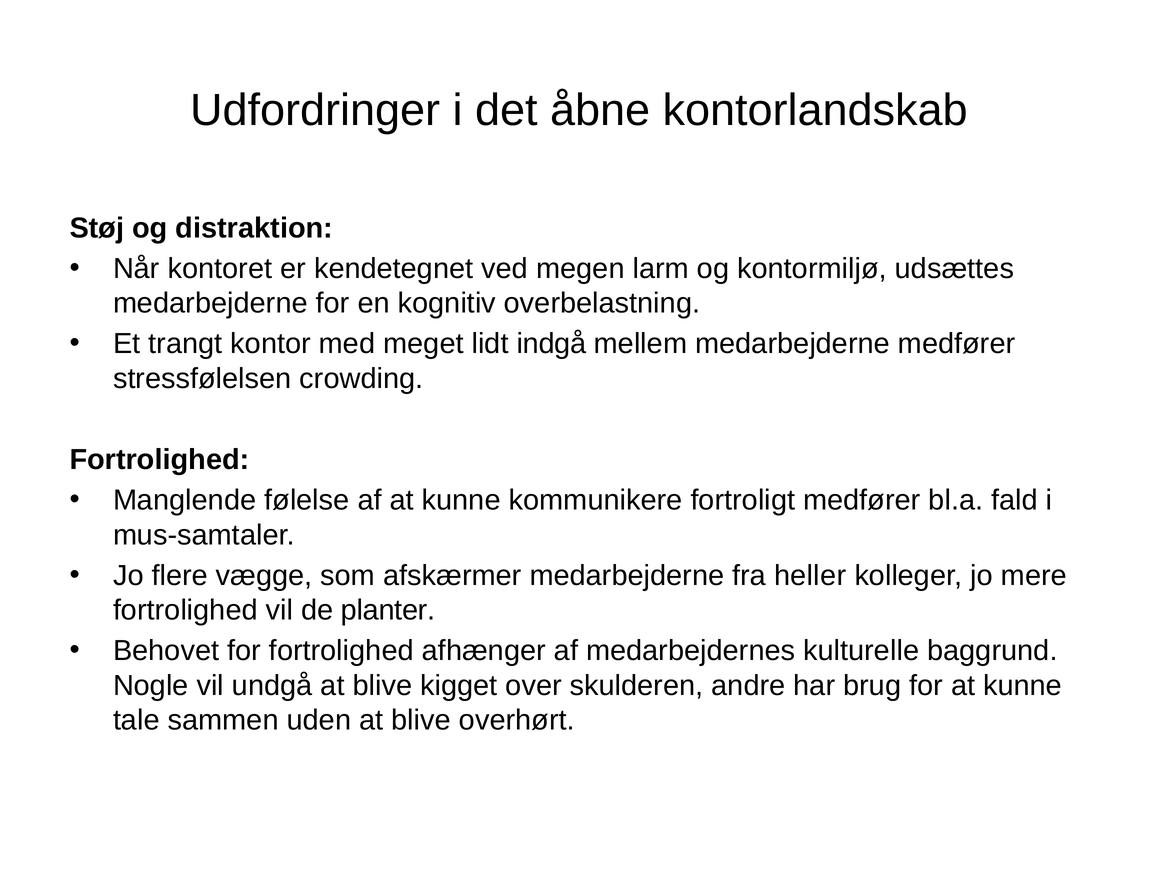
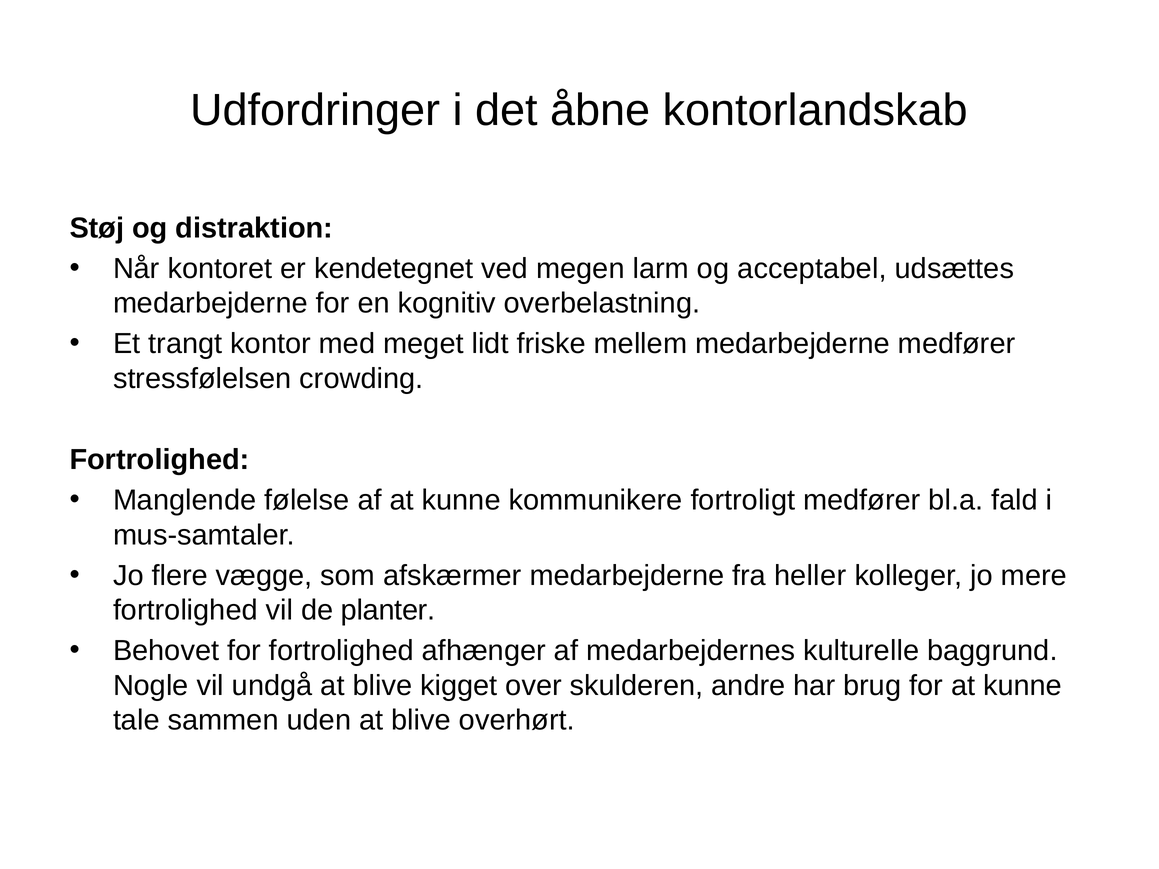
kontormiljø: kontormiljø -> acceptabel (812, 269)
indgå: indgå -> friske (551, 344)
